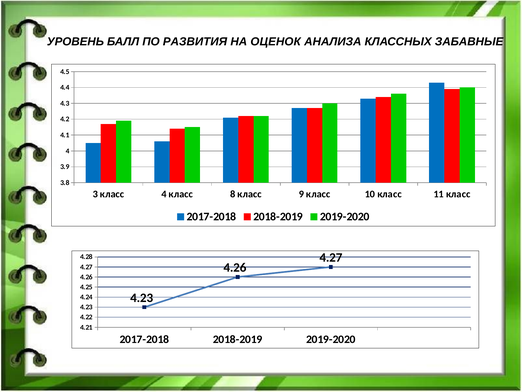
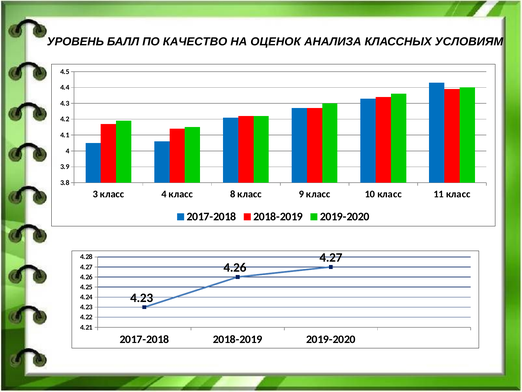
РАЗВИТИЯ: РАЗВИТИЯ -> КАЧЕСТВО (195, 42)
ЗАБАВНЫЕ: ЗАБАВНЫЕ -> УСЛОВИЯМ (469, 42)
